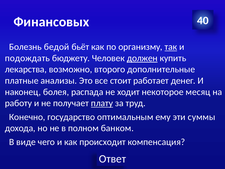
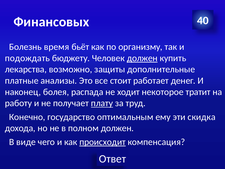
бедой: бедой -> время (57, 47)
так underline: present -> none (171, 47)
второго: второго -> защиты (110, 69)
месяц: месяц -> тратит (198, 92)
суммы: суммы -> скидка (202, 117)
полном банком: банком -> должен (117, 128)
происходит underline: none -> present (103, 142)
